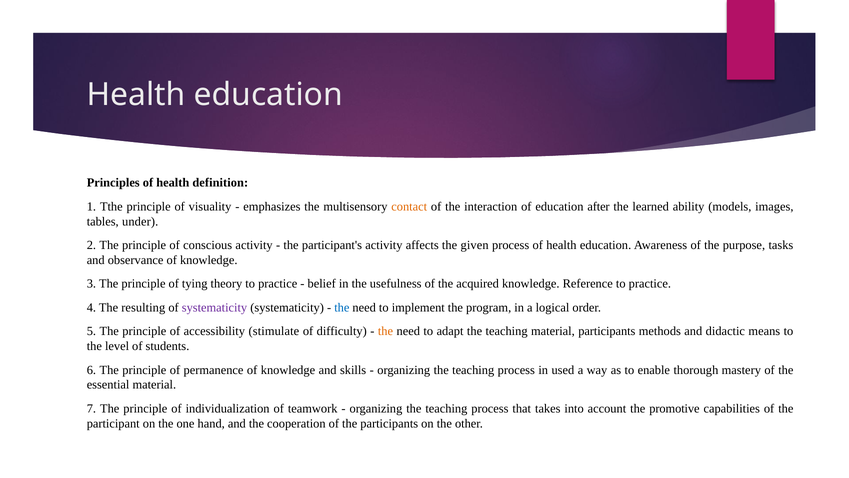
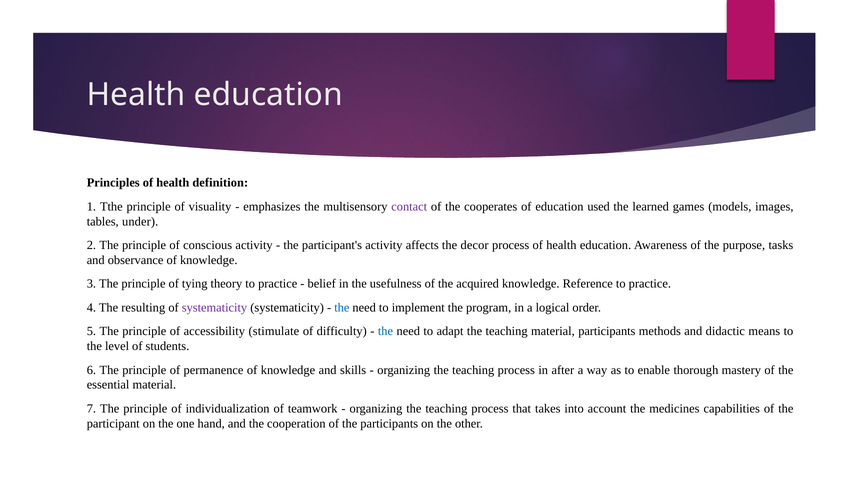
contact colour: orange -> purple (409, 206)
interaction: interaction -> cooperates (491, 206)
after: after -> used (599, 206)
ability: ability -> games (689, 206)
given: given -> decor (475, 245)
the colour: orange -> blue (385, 331)
used: used -> after (563, 370)
promotive: promotive -> medicines (674, 408)
